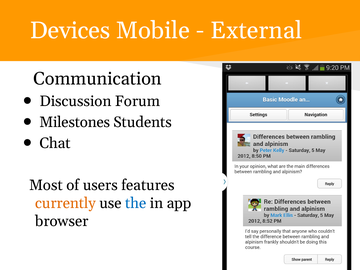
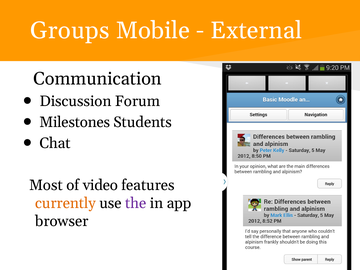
Devices: Devices -> Groups (70, 30)
users: users -> video (100, 185)
the colour: blue -> purple (136, 203)
